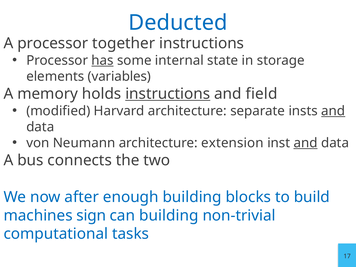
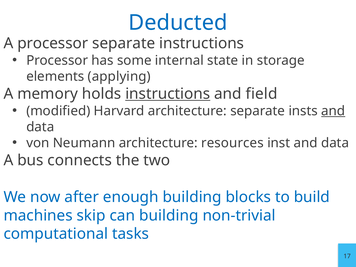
processor together: together -> separate (124, 43)
has underline: present -> none (103, 60)
variables: variables -> applying (119, 76)
extension: extension -> resources (232, 143)
and underline: present -> none (306, 143)
sign: sign -> skip (91, 215)
